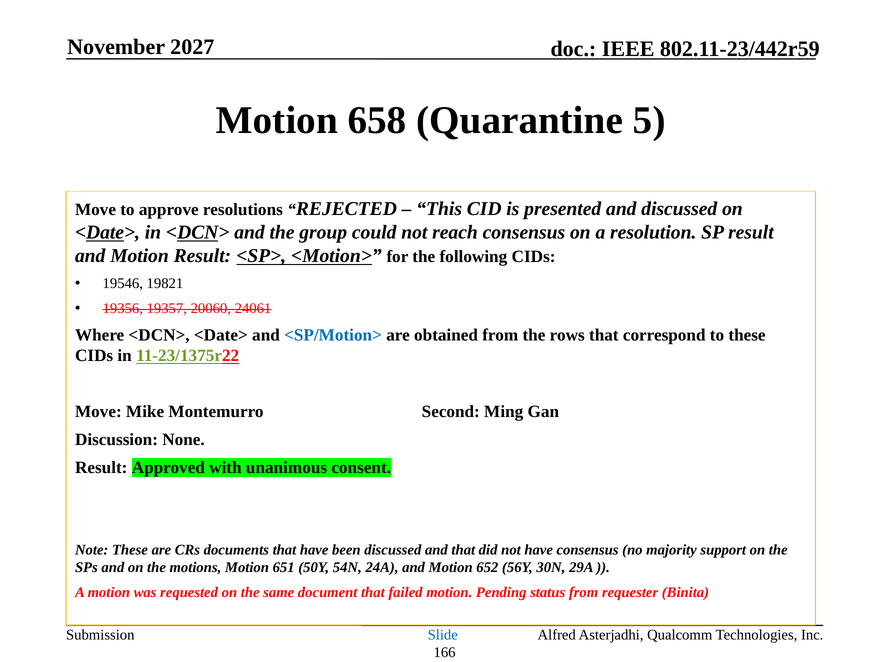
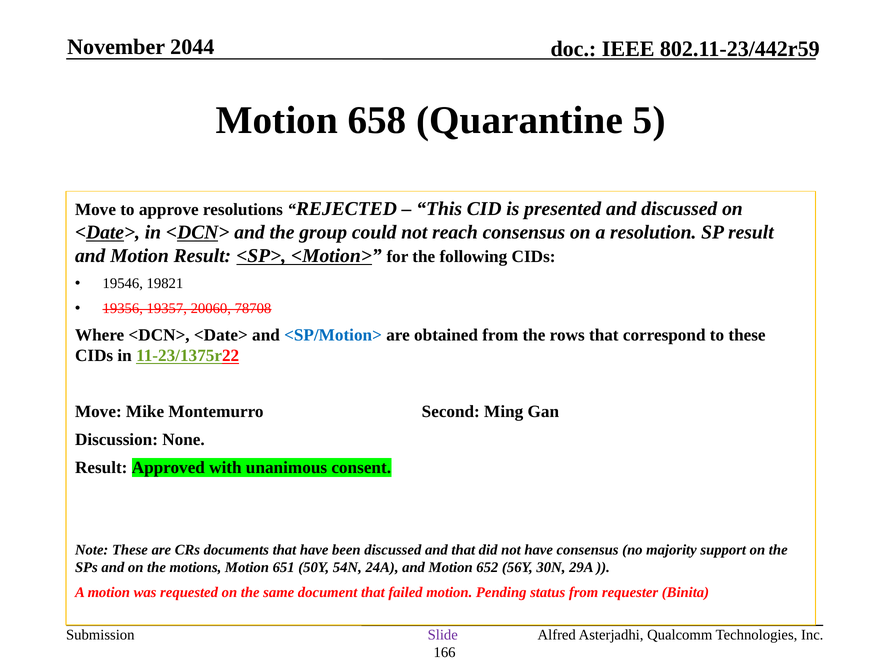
2027: 2027 -> 2044 (192, 47)
24061: 24061 -> 78708 (253, 308)
Slide colour: blue -> purple (443, 634)
